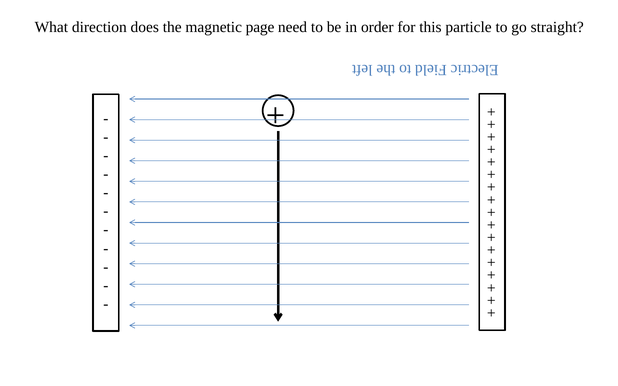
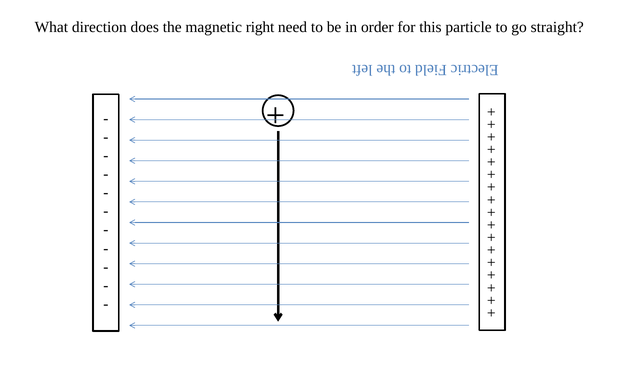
page: page -> right (260, 27)
